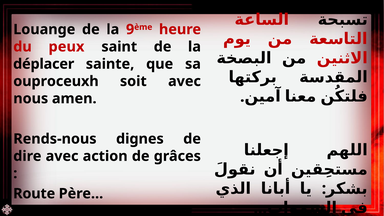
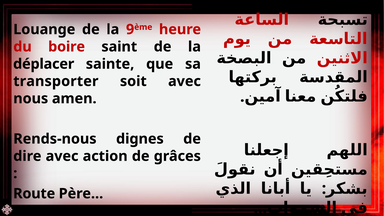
peux: peux -> boire (67, 47)
ouproceuxh: ouproceuxh -> transporter (56, 81)
